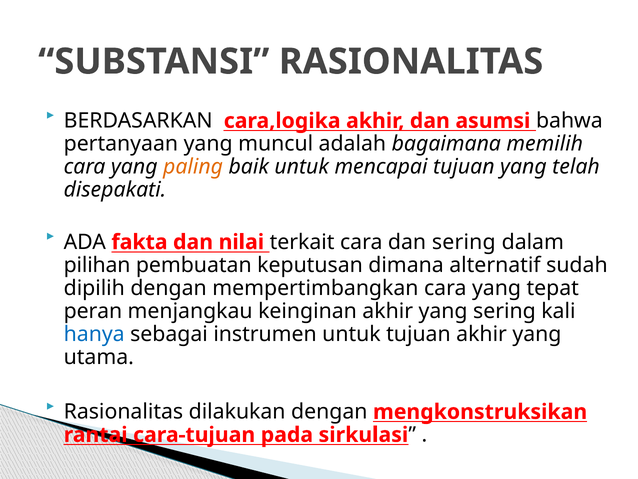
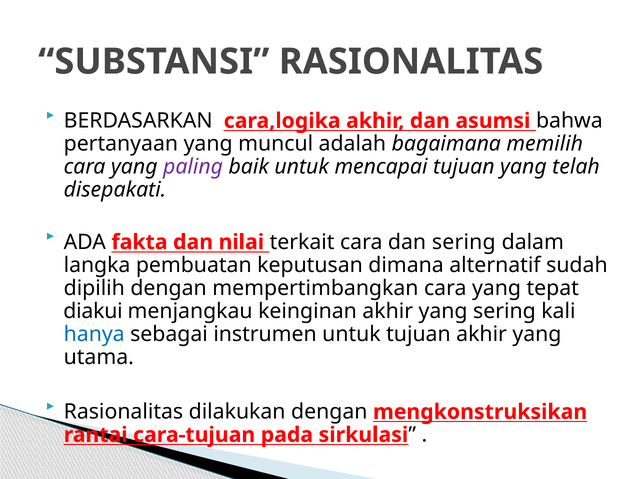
paling colour: orange -> purple (193, 167)
pilihan: pilihan -> langka (97, 265)
peran: peran -> diakui (93, 311)
